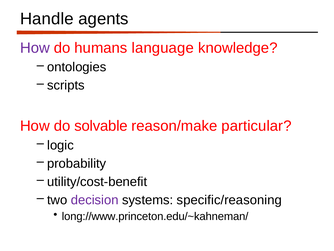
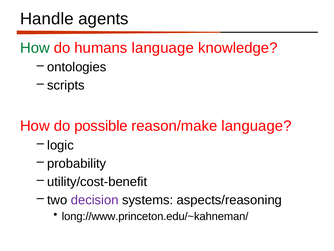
How colour: purple -> green (35, 48)
solvable: solvable -> possible (101, 126)
reason/make particular: particular -> language (256, 126)
specific/reasoning: specific/reasoning -> aspects/reasoning (229, 200)
